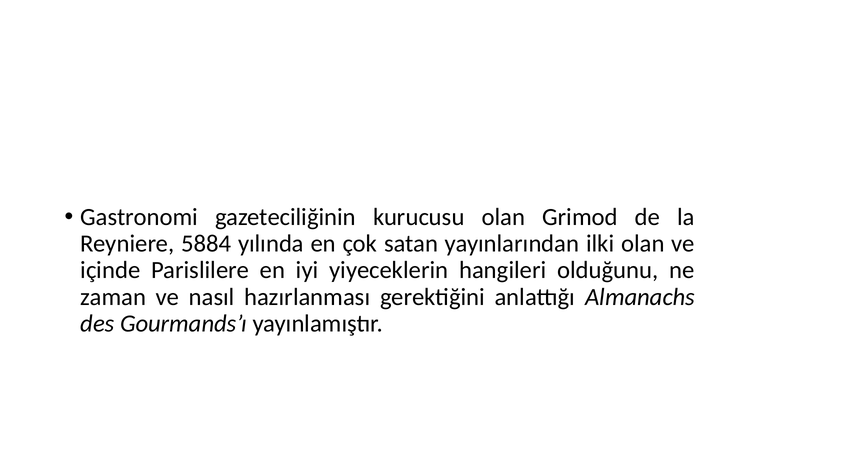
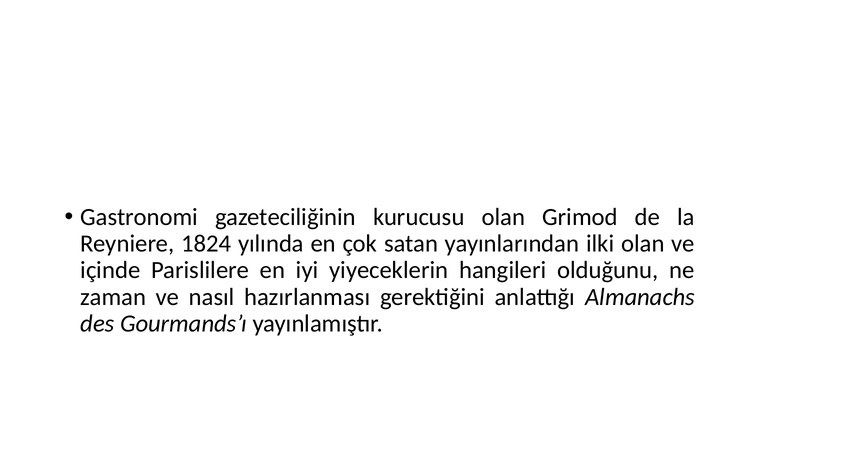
5884: 5884 -> 1824 (206, 244)
